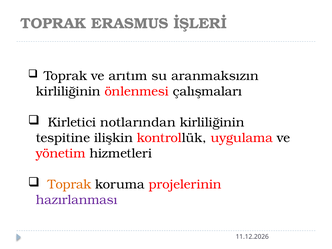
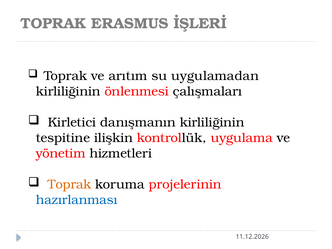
aranmaksızın: aranmaksızın -> uygulamadan (215, 76)
notlarından: notlarından -> danışmanın (138, 122)
hazırlanması colour: purple -> blue (77, 200)
